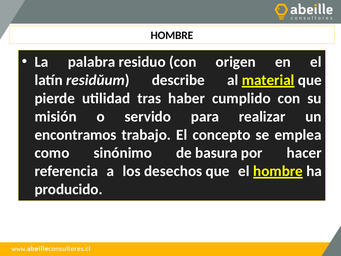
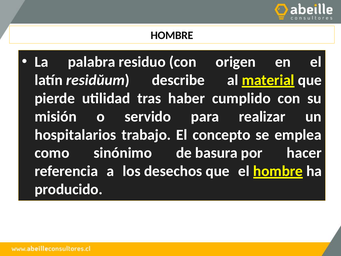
encontramos: encontramos -> hospitalarios (75, 135)
